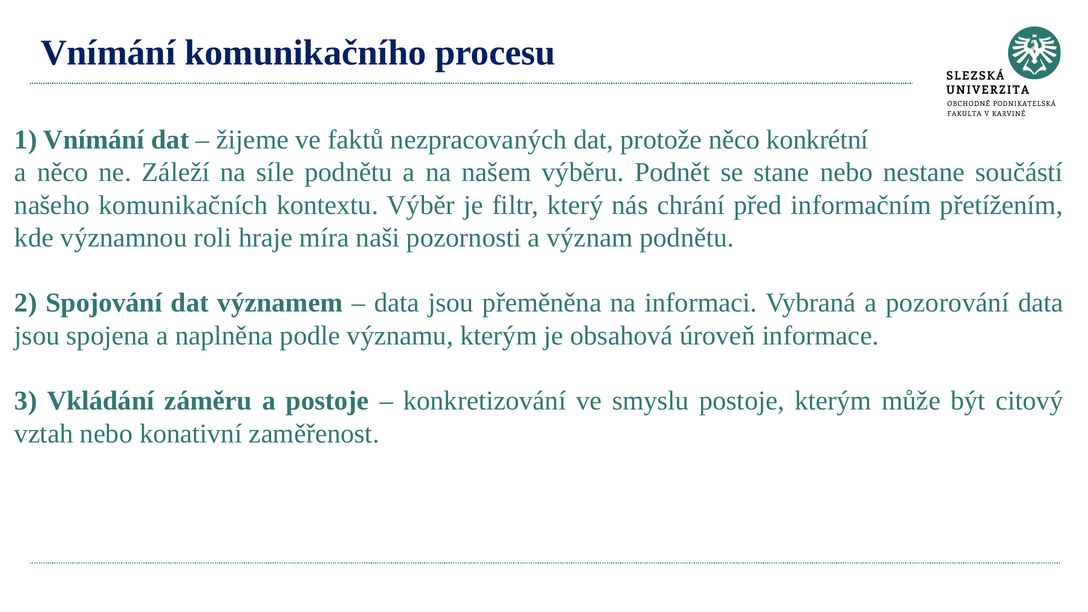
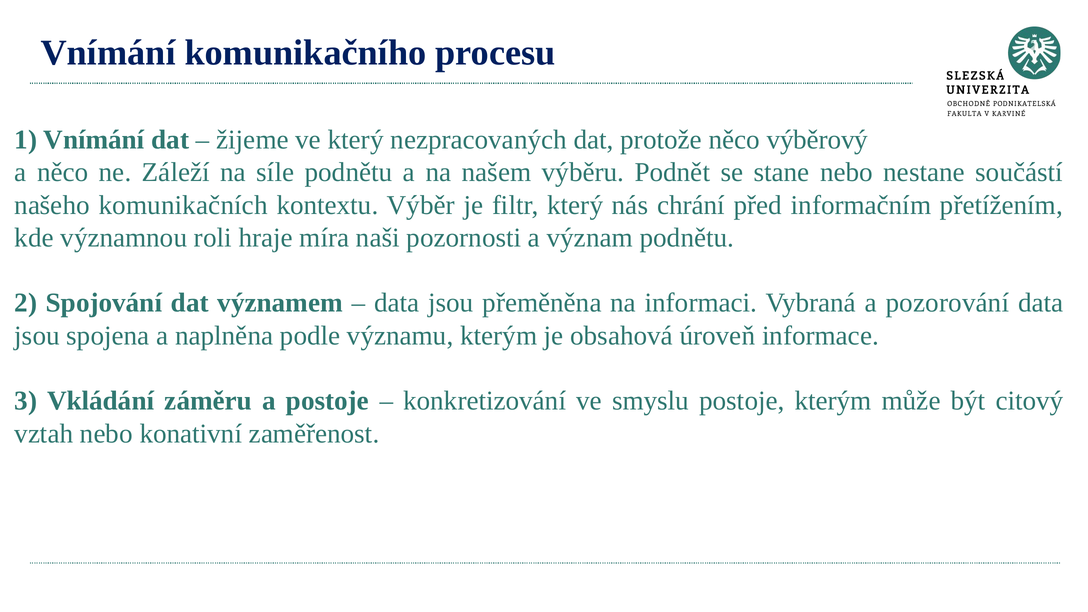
ve faktů: faktů -> který (356, 140)
konkrétní: konkrétní -> výběrový (817, 140)
